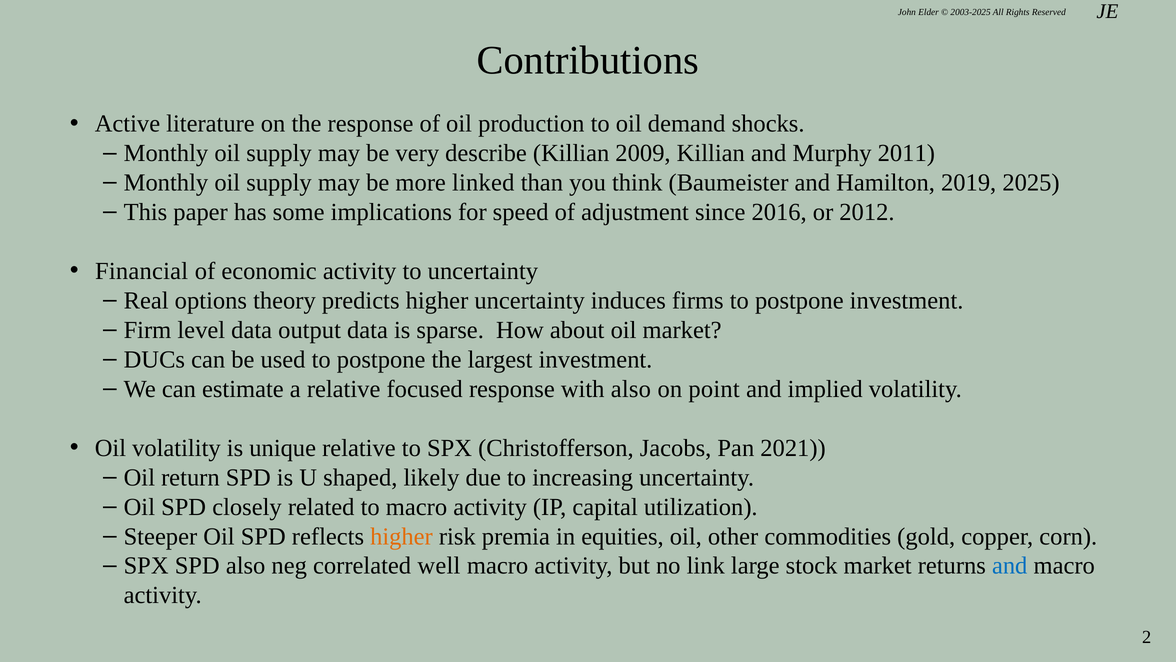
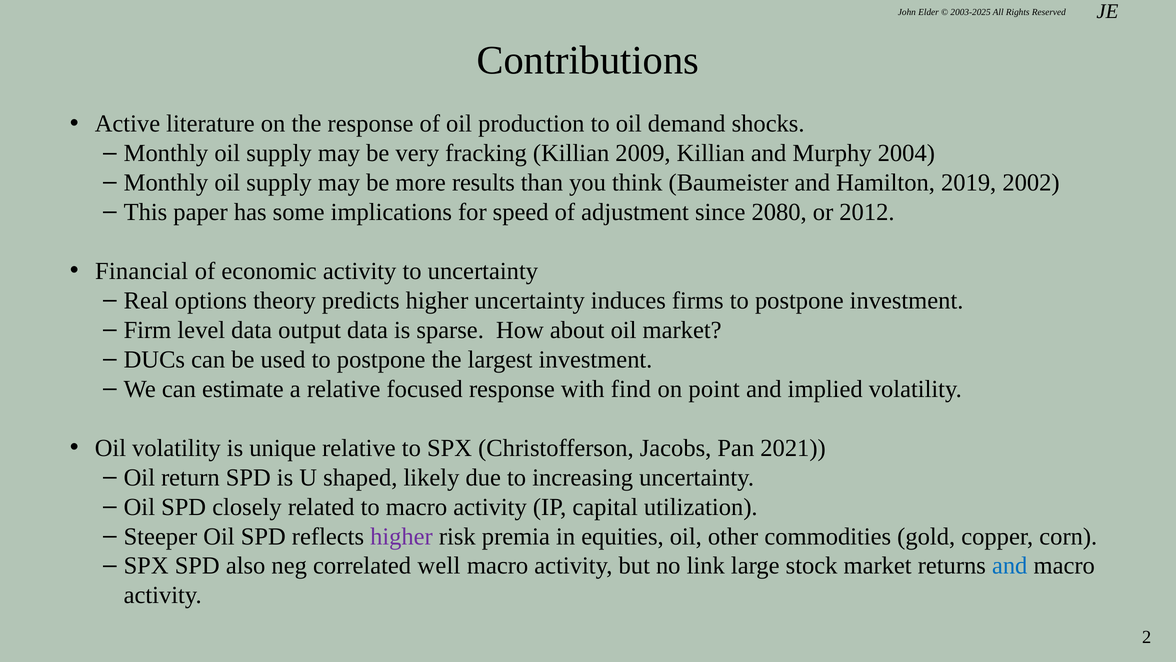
describe: describe -> fracking (486, 153)
2011: 2011 -> 2004 (906, 153)
linked: linked -> results (483, 183)
2025: 2025 -> 2002 (1031, 183)
2016: 2016 -> 2080 (779, 212)
with also: also -> find (631, 389)
higher colour: orange -> purple (401, 536)
